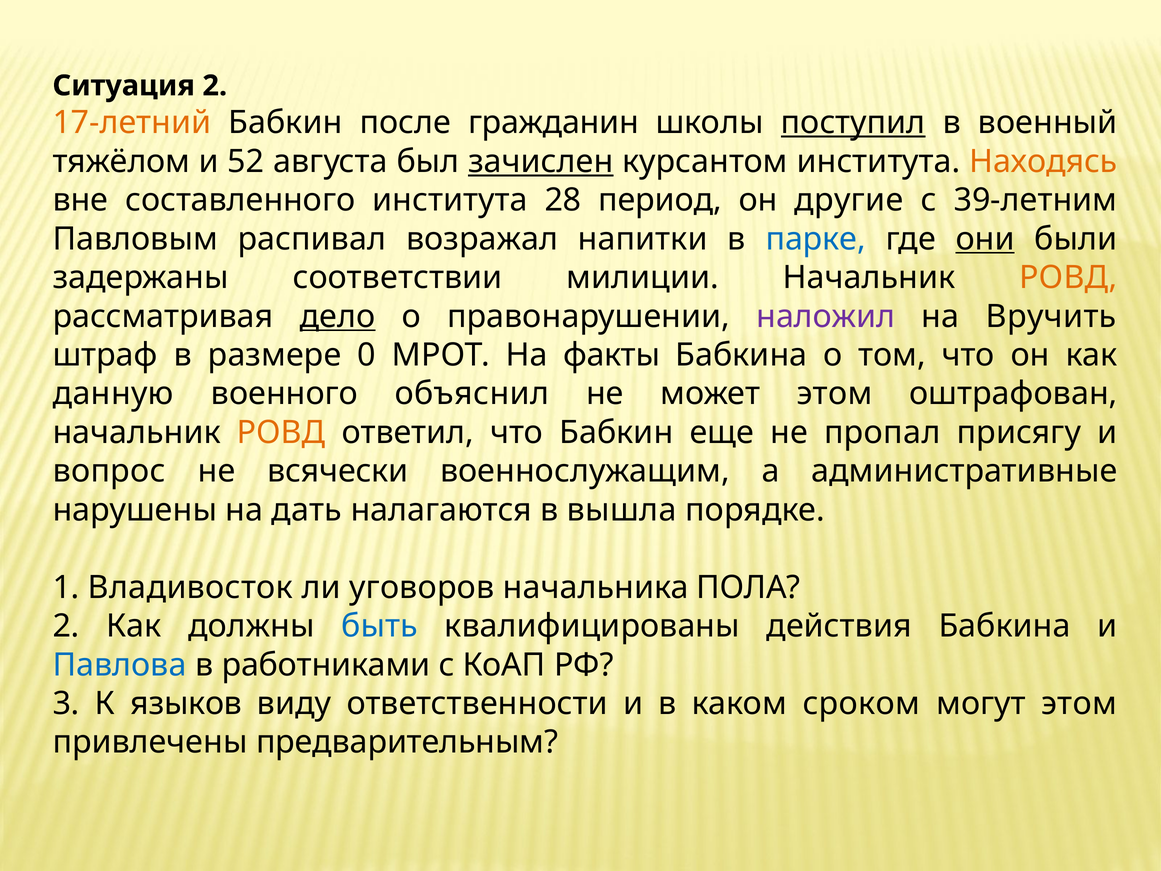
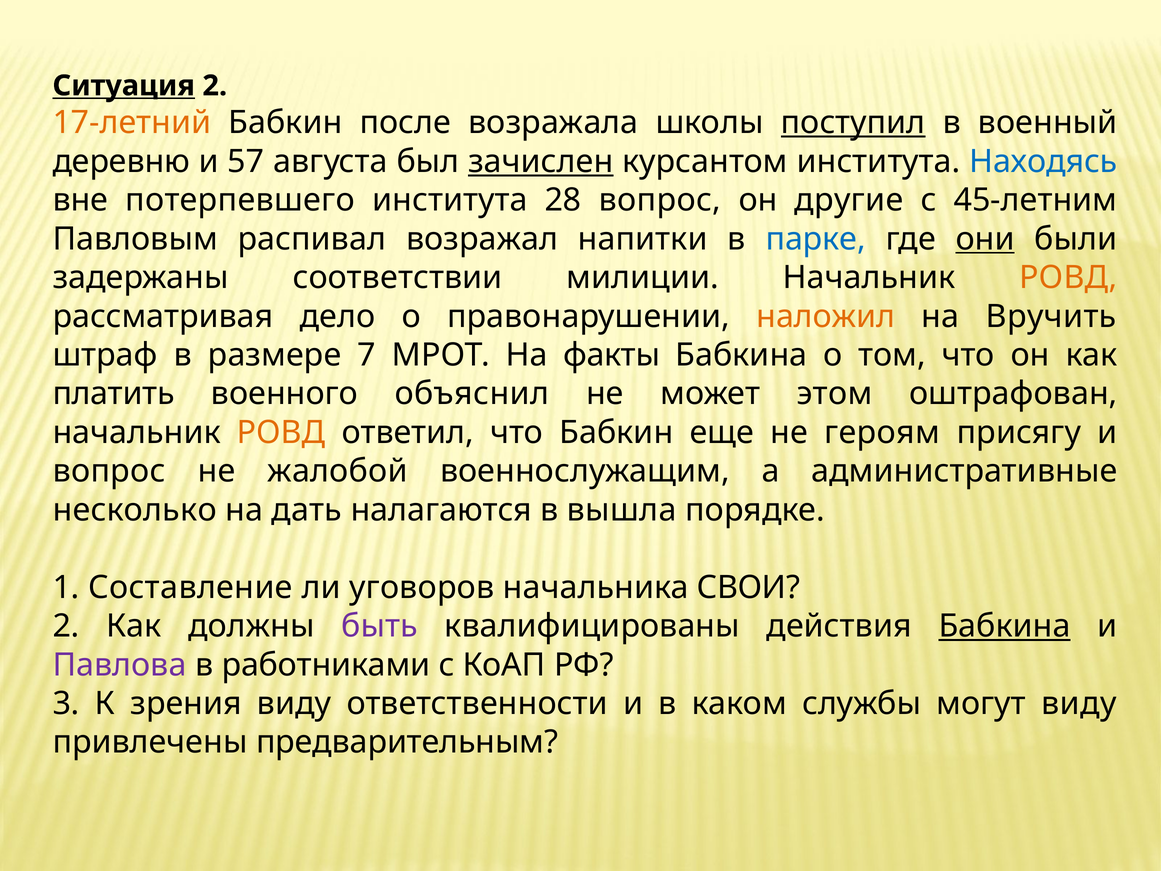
Ситуация underline: none -> present (124, 86)
гражданин: гражданин -> возражала (553, 123)
тяжёлом: тяжёлом -> деревню (121, 161)
52: 52 -> 57 (246, 161)
Находясь colour: orange -> blue (1043, 161)
составленного: составленного -> потерпевшего (240, 200)
28 период: период -> вопрос (660, 200)
39-летним: 39-летним -> 45-летним (1035, 200)
дело underline: present -> none (338, 316)
наложил colour: purple -> orange (826, 316)
0: 0 -> 7 (367, 355)
данную: данную -> платить (114, 394)
пропал: пропал -> героям (882, 432)
всячески: всячески -> жалобой (338, 471)
нарушены: нарушены -> несколько (135, 510)
Владивосток: Владивосток -> Составление (190, 587)
ПОЛА: ПОЛА -> СВОИ (748, 587)
быть colour: blue -> purple (380, 626)
Бабкина underline: none -> present (1005, 626)
Павлова colour: blue -> purple (120, 665)
языков: языков -> зрения (186, 703)
сроком: сроком -> службы (862, 703)
могут этом: этом -> виду (1079, 703)
